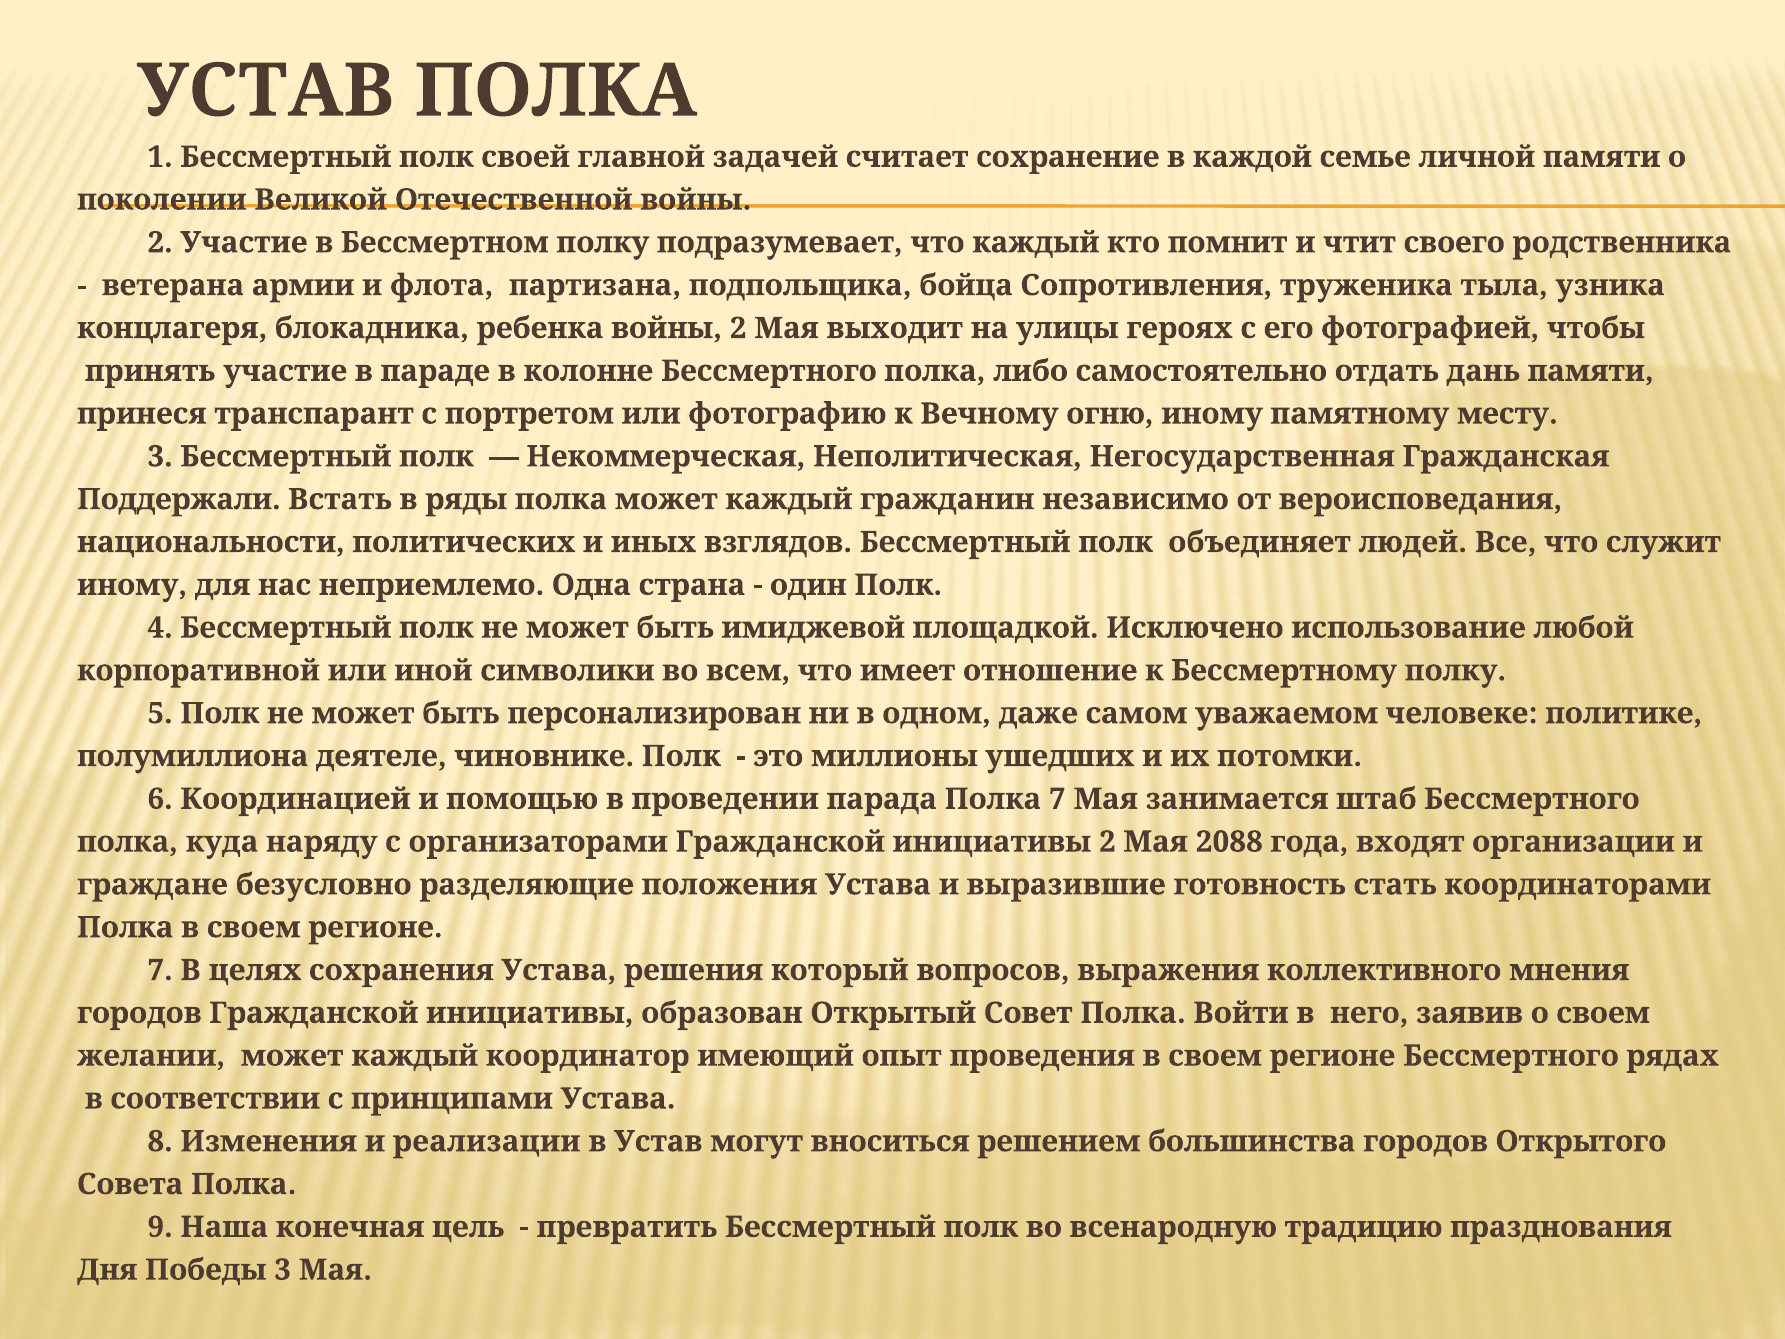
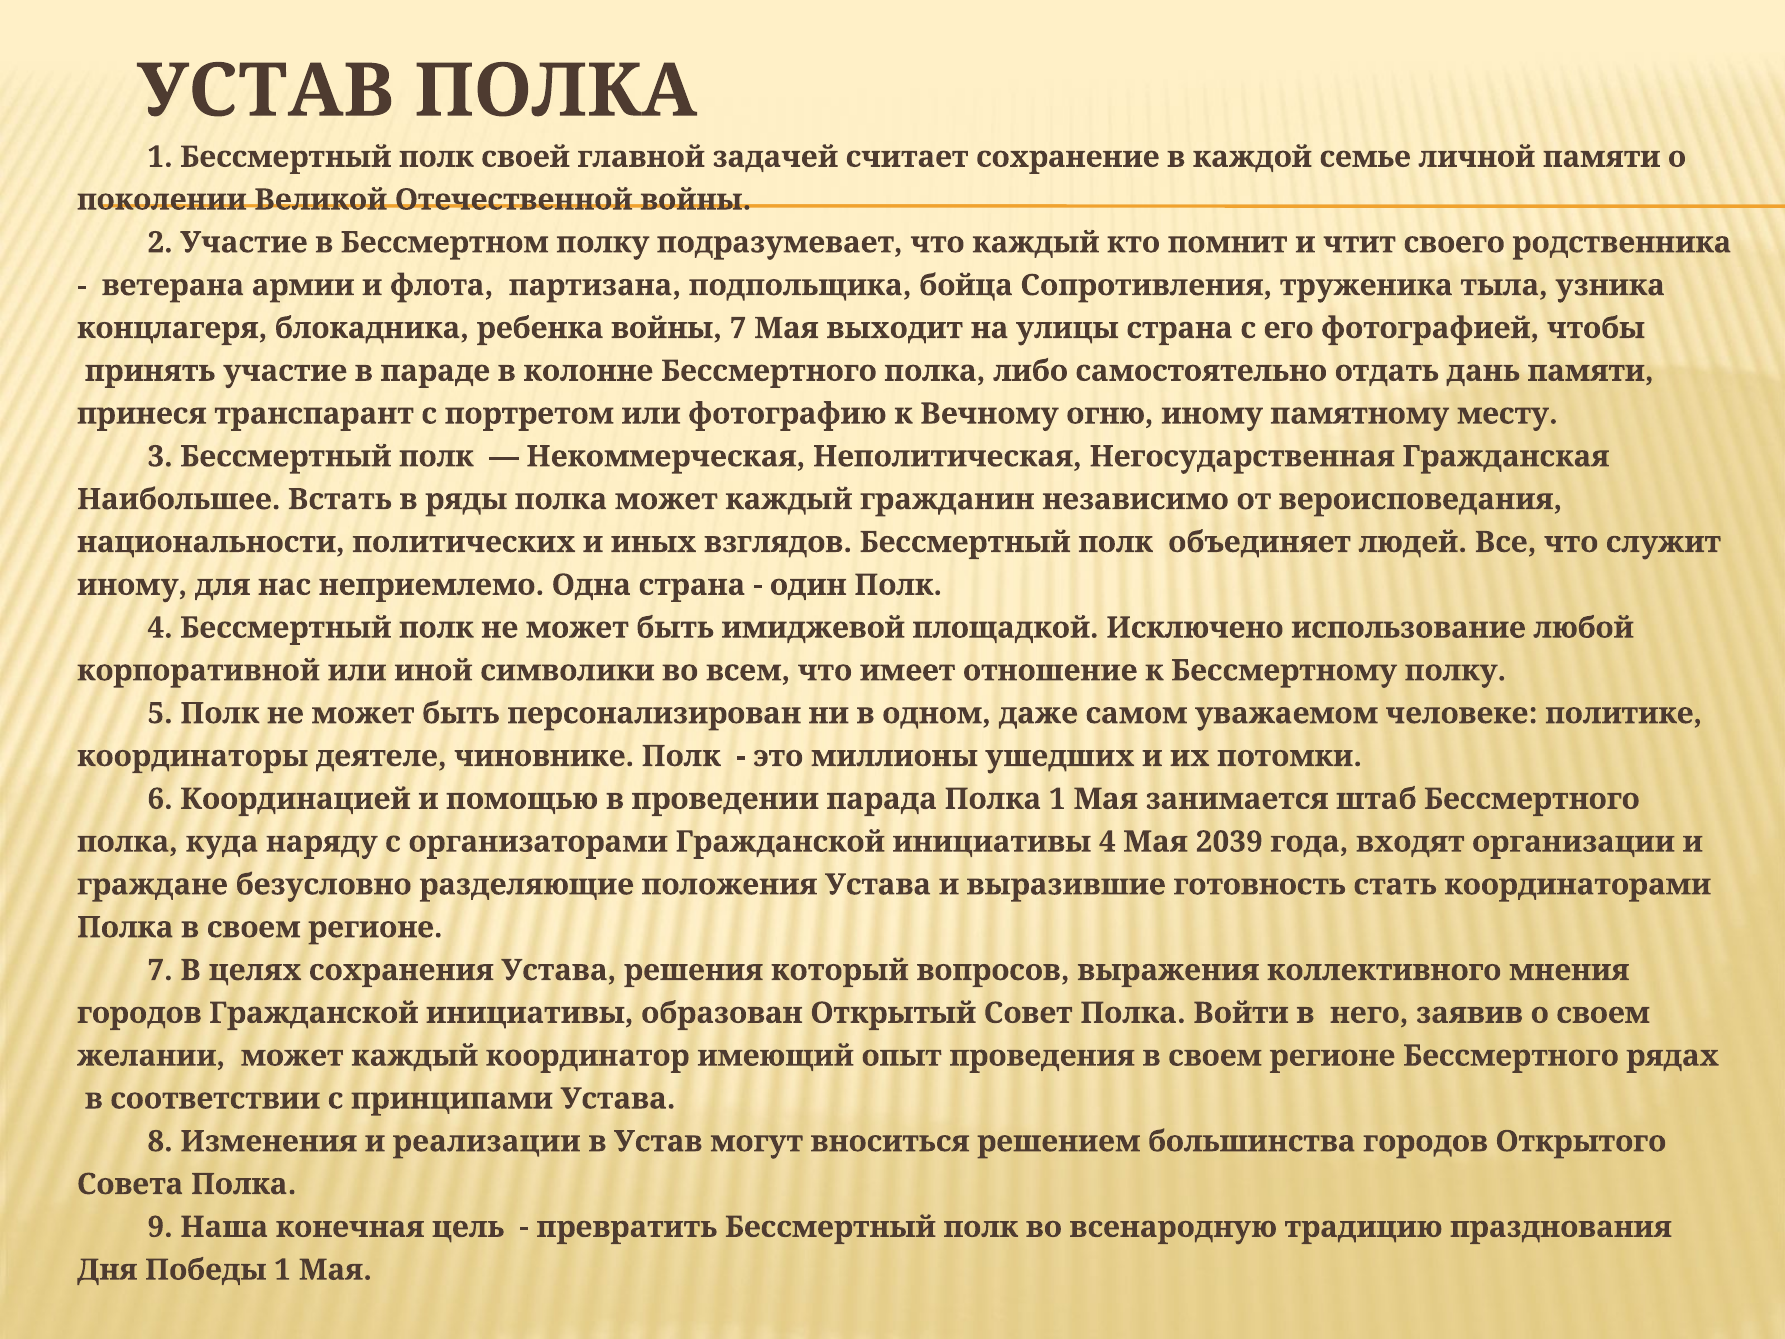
ребенка войны 2: 2 -> 7 (738, 328)
улицы героях: героях -> страна (1180, 328)
Поддержали: Поддержали -> Наибольшее (179, 499)
полумиллиона: полумиллиона -> координаторы (193, 756)
парада Полка 7: 7 -> 1 (1057, 799)
инициативы 2: 2 -> 4 (1107, 842)
2088: 2088 -> 2039 (1229, 842)
Победы 3: 3 -> 1 (283, 1270)
